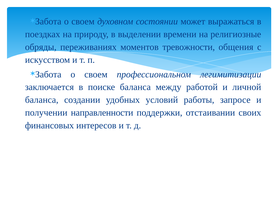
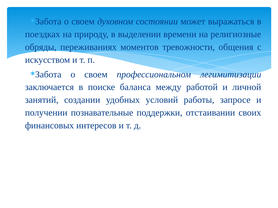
баланса: баланса -> занятий (42, 100)
направленности: направленности -> познавательные (102, 113)
